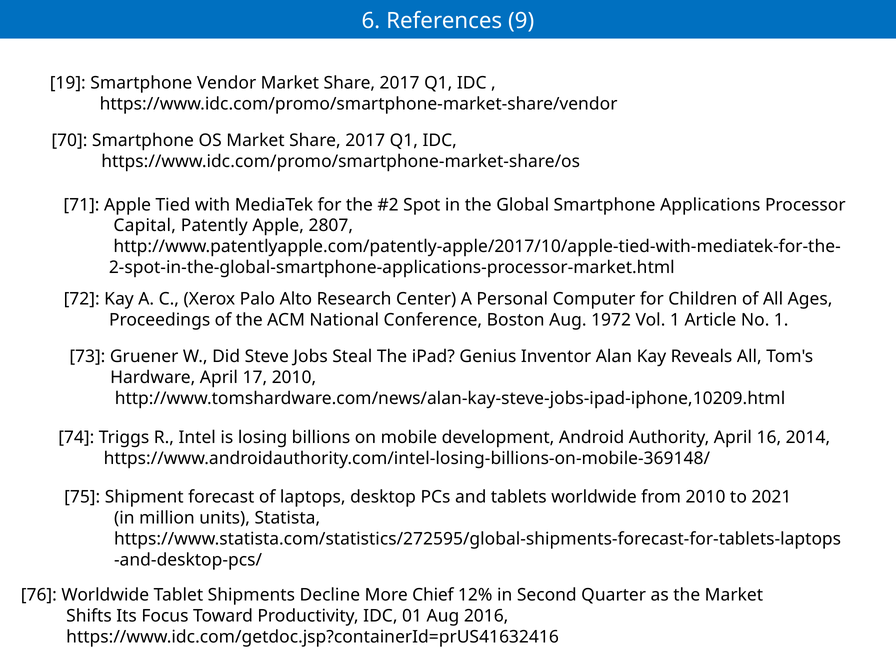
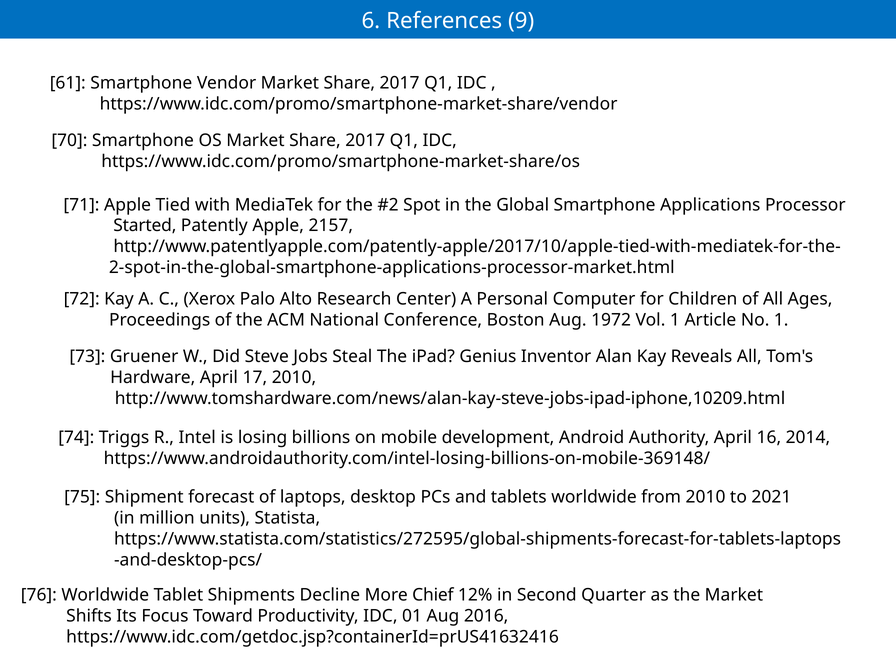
19: 19 -> 61 (68, 83)
Capital: Capital -> Started (145, 226)
2807: 2807 -> 2157 (331, 226)
